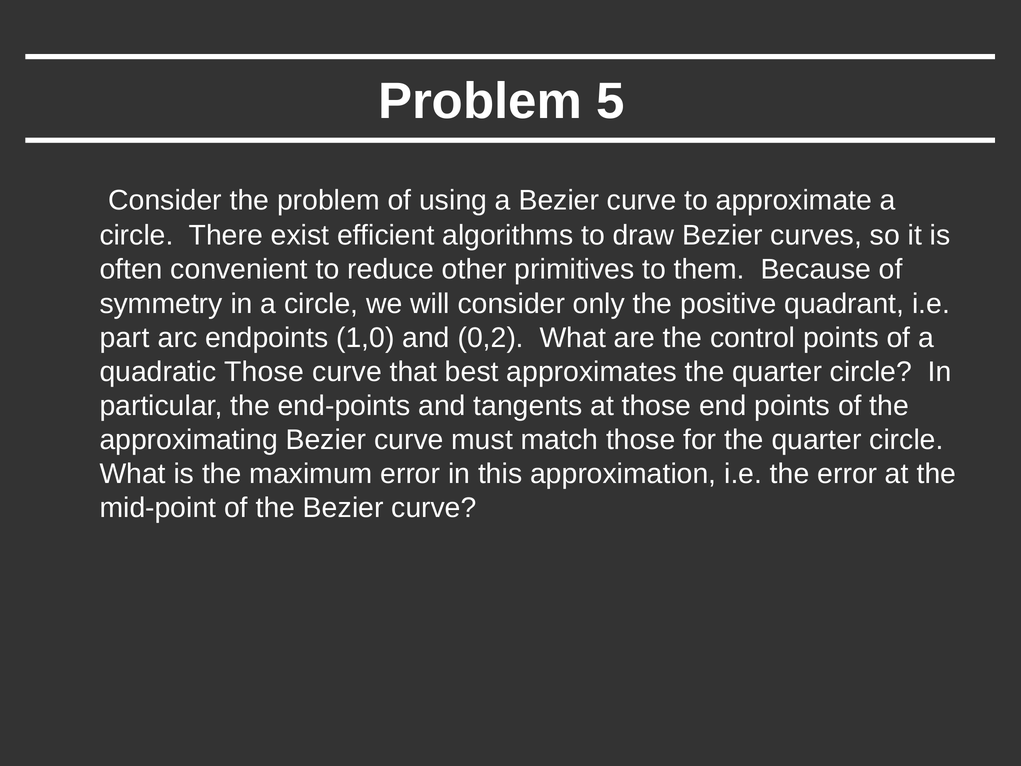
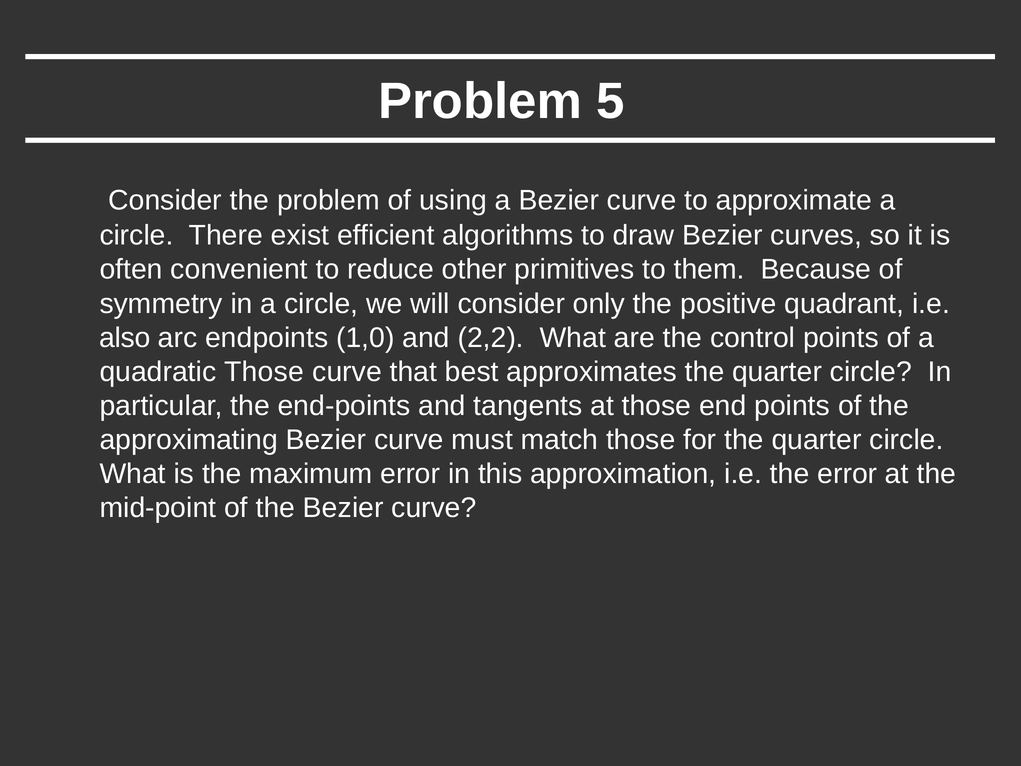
part: part -> also (125, 338)
0,2: 0,2 -> 2,2 (491, 338)
